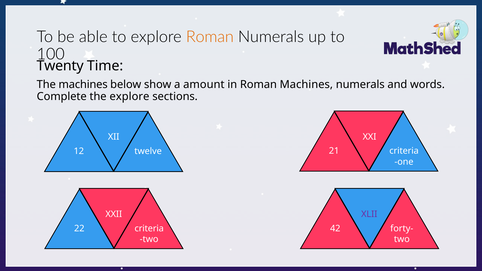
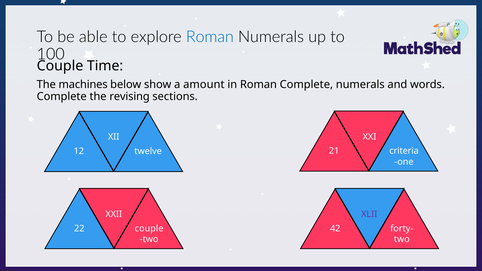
Roman colour: orange -> blue (210, 37)
Twenty: Twenty -> Couple (60, 66)
Roman Machines: Machines -> Complete (306, 85)
the explore: explore -> revising (130, 96)
criteria: criteria -> couple (149, 229)
